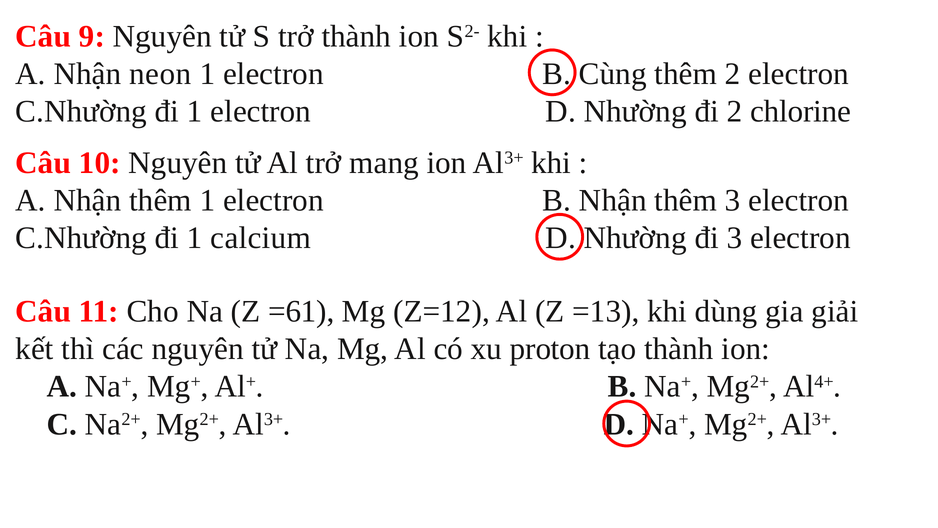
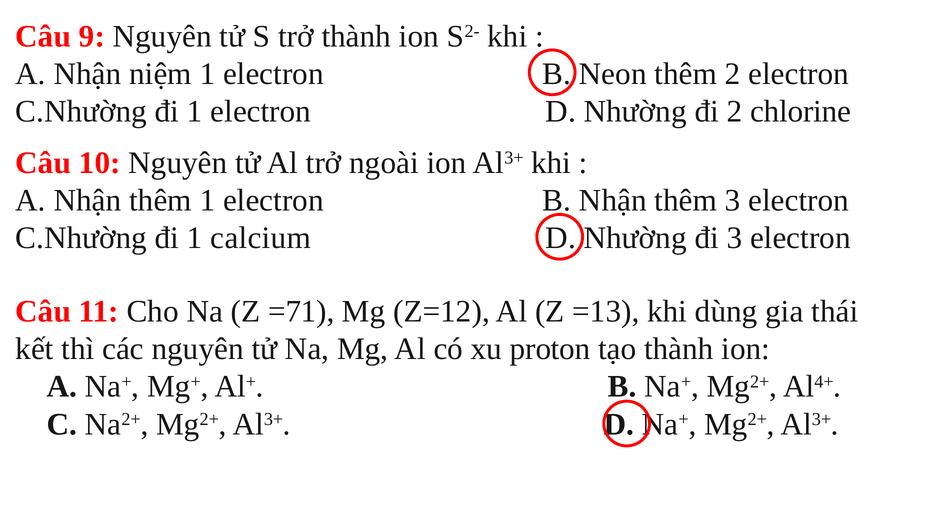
neon: neon -> niệm (160, 74)
Cùng: Cùng -> Neon (613, 74)
mang: mang -> ngoài (384, 163)
=61: =61 -> =71 (301, 311)
giải: giải -> thái (835, 311)
